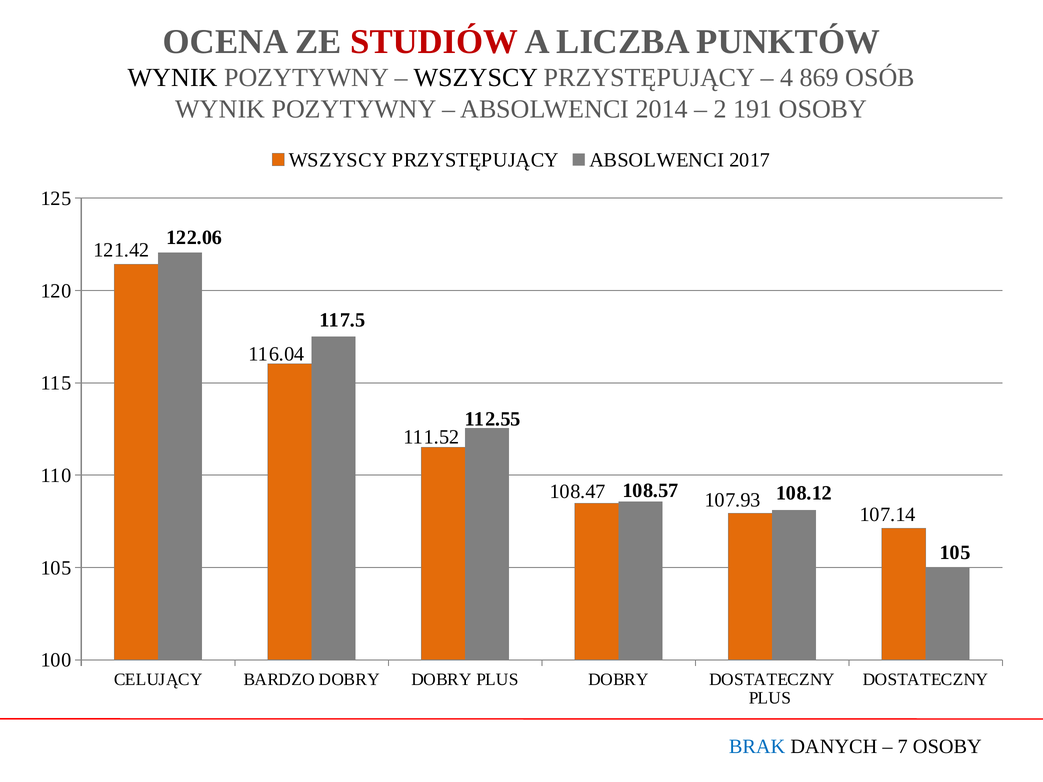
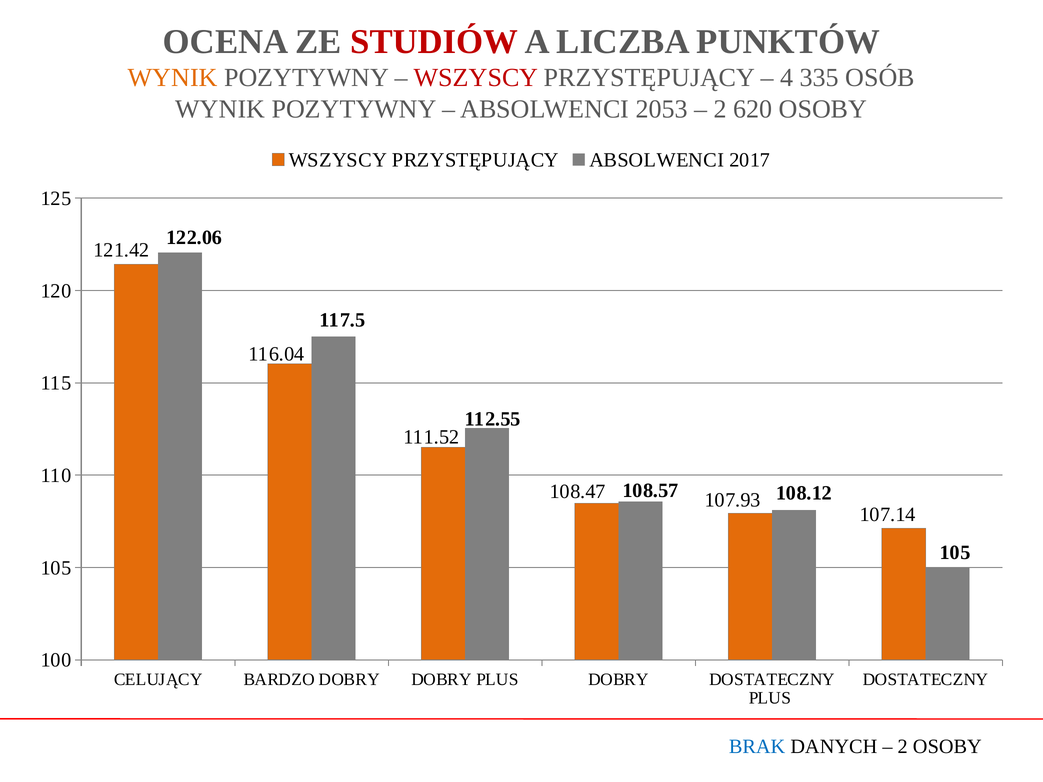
WYNIK colour: black -> orange (173, 78)
WSZYSCY colour: black -> red (476, 78)
869: 869 -> 335 (819, 78)
2014: 2014 -> 2053 (662, 109)
191: 191 -> 620 (753, 109)
7: 7 -> 2 (903, 747)
